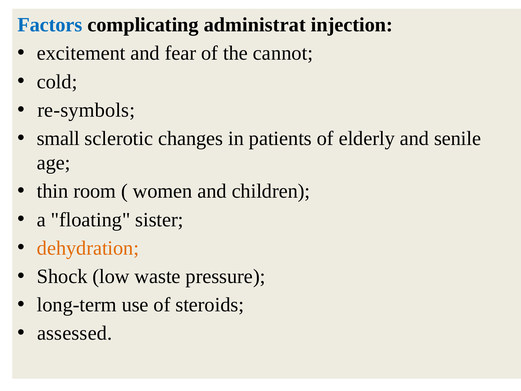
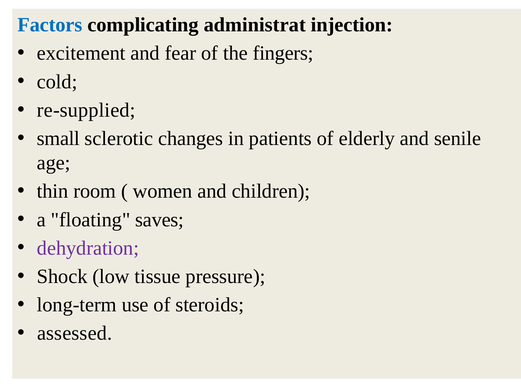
cannot: cannot -> fingers (283, 53)
re-symbols: re-symbols -> re-supplied (86, 110)
sister: sister -> saves (160, 220)
dehydration colour: orange -> purple (88, 248)
waste: waste -> tissue (158, 276)
